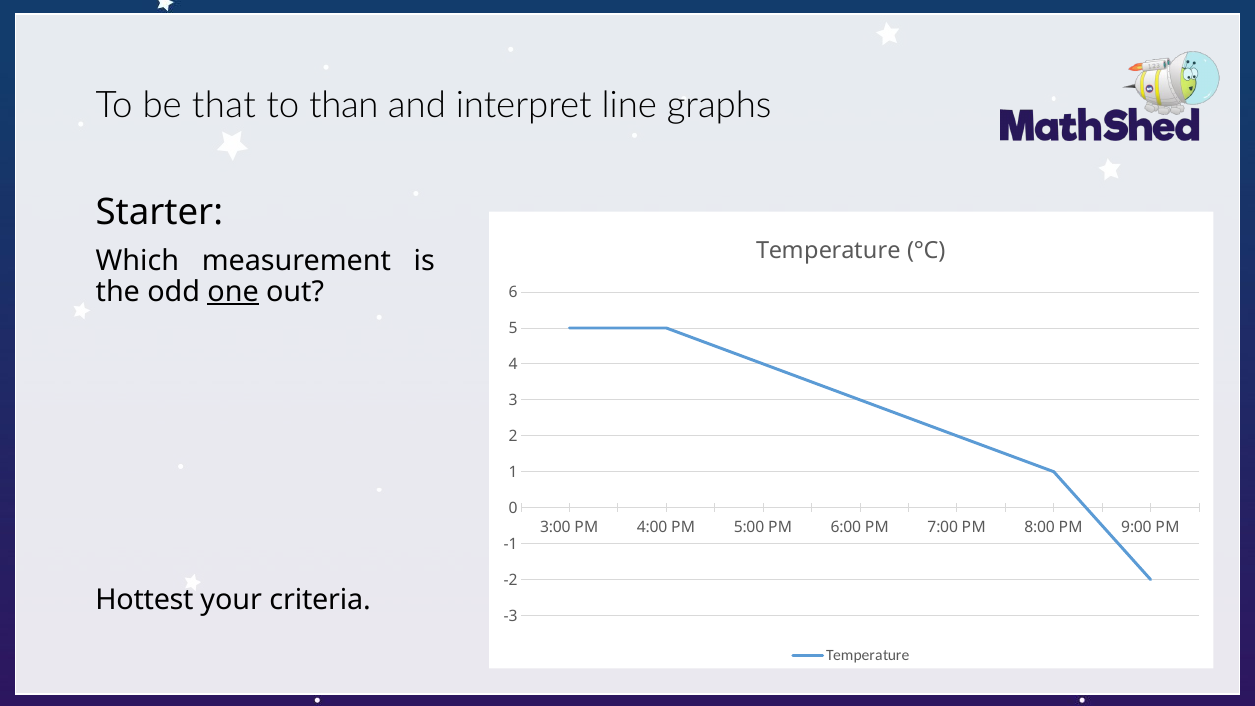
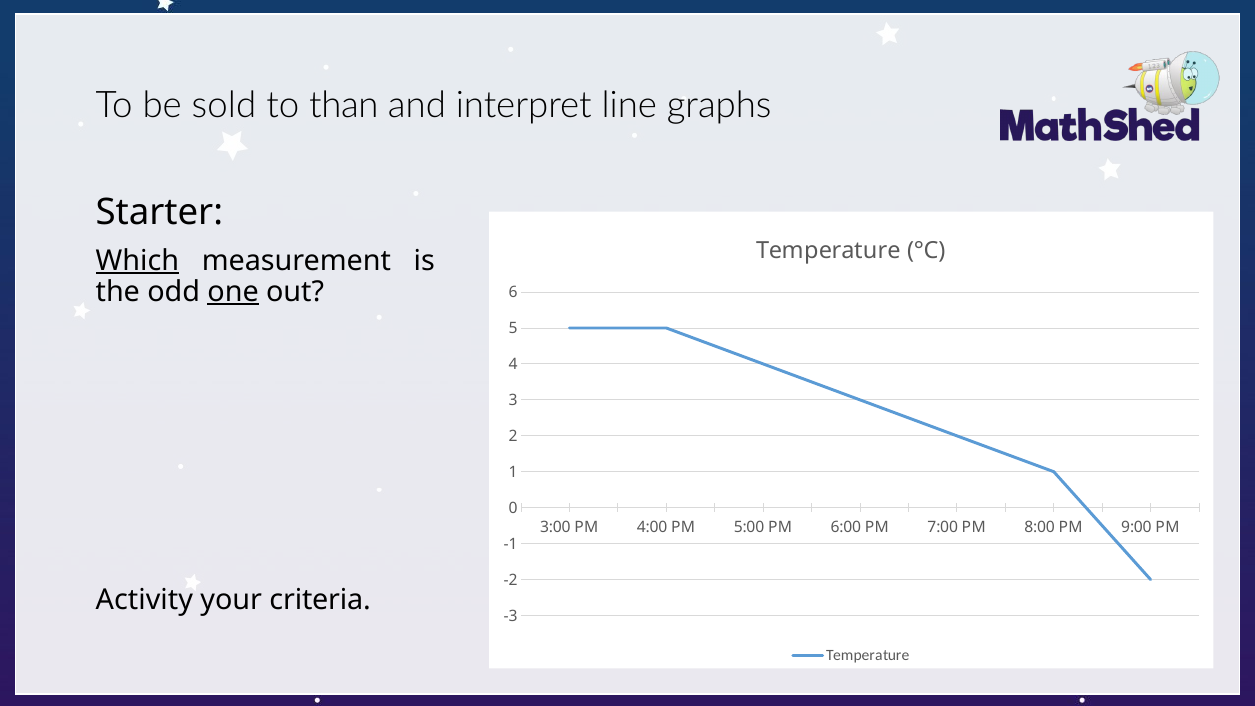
that: that -> sold (224, 106)
Which underline: none -> present (137, 261)
Hottest: Hottest -> Activity (144, 600)
